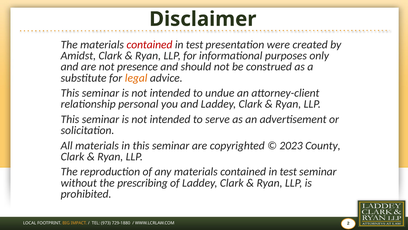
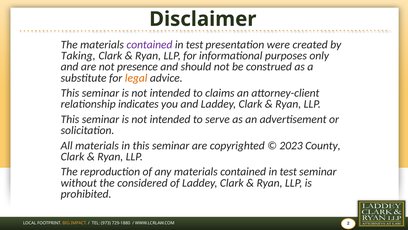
contained colour: red -> purple (149, 45)
Amidst: Amidst -> Taking (78, 56)
undue: undue -> claims (220, 93)
personal: personal -> indicates (138, 104)
prescribing: prescribing -> considered (142, 183)
